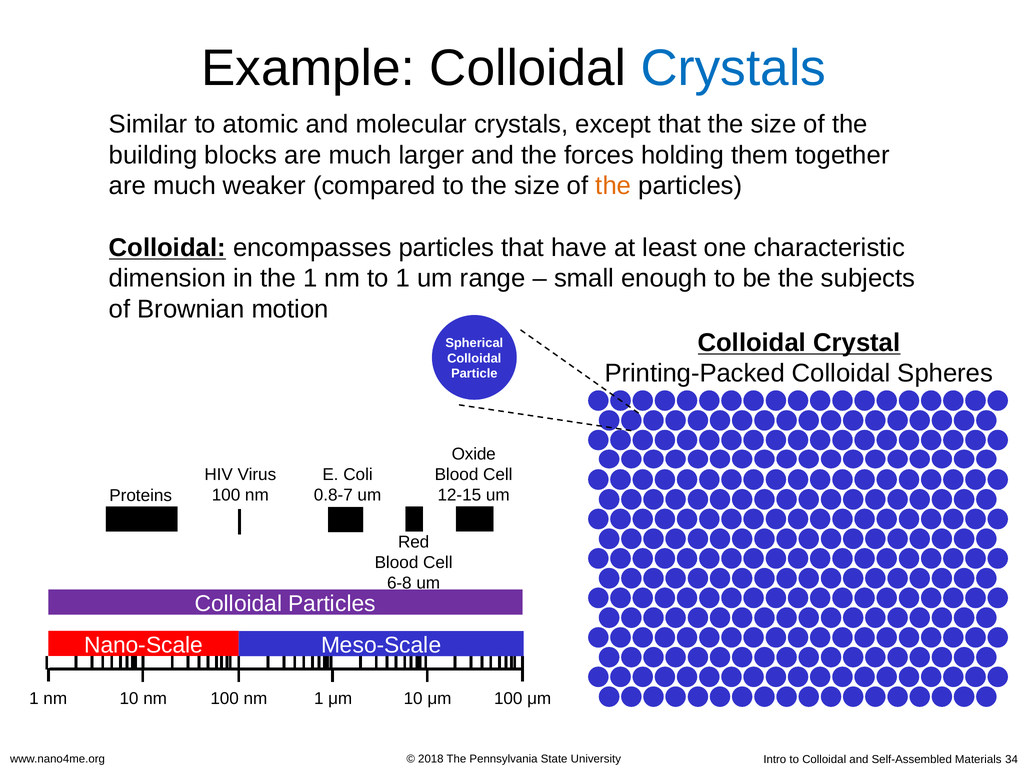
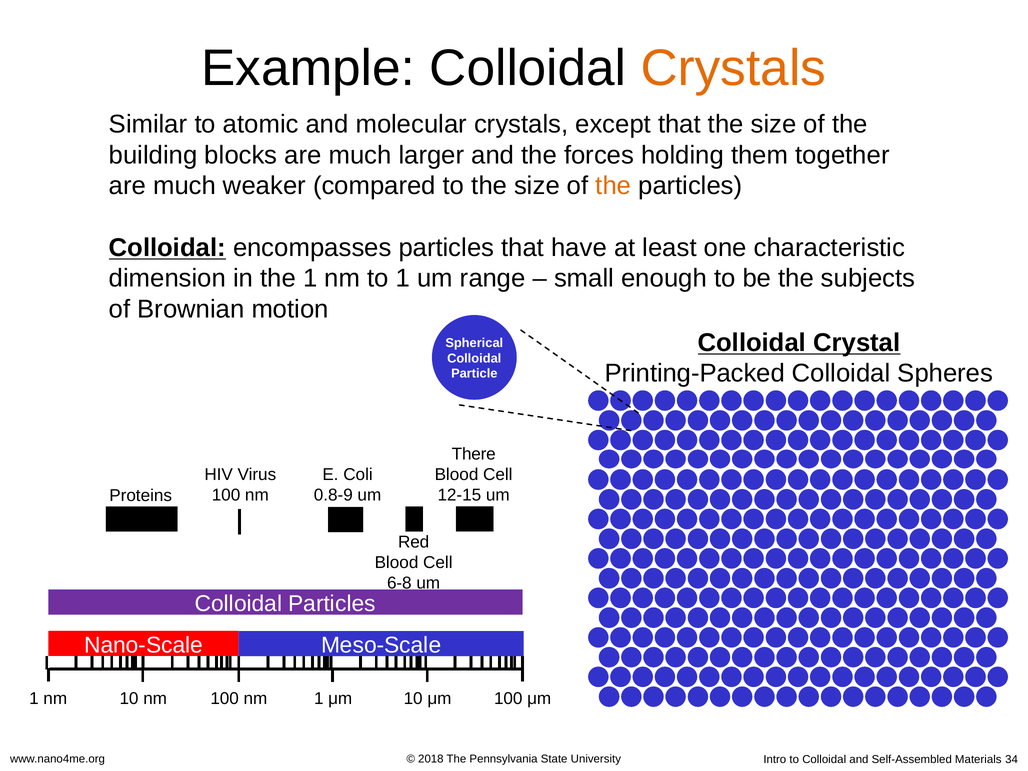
Crystals colour: blue -> orange (733, 68)
Oxide: Oxide -> There (474, 454)
0.8-7: 0.8-7 -> 0.8-9 (333, 495)
